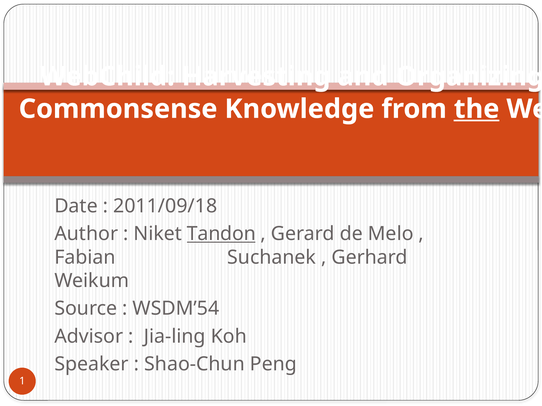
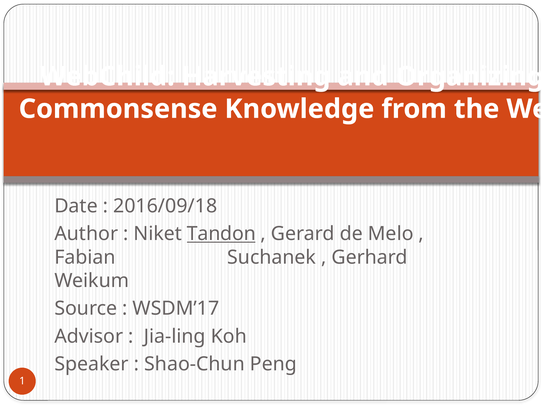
the underline: present -> none (477, 109)
2011/09/18: 2011/09/18 -> 2016/09/18 (165, 206)
WSDM’54: WSDM’54 -> WSDM’17 (176, 309)
